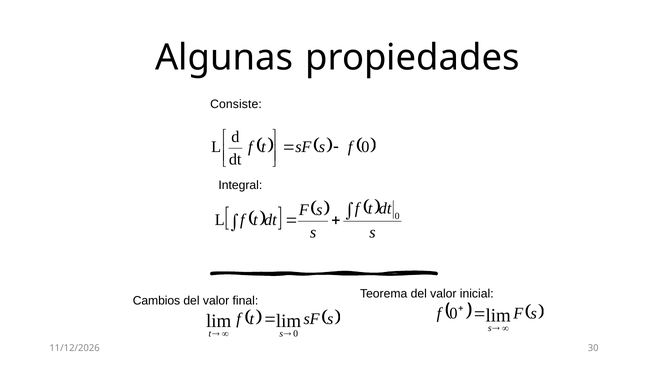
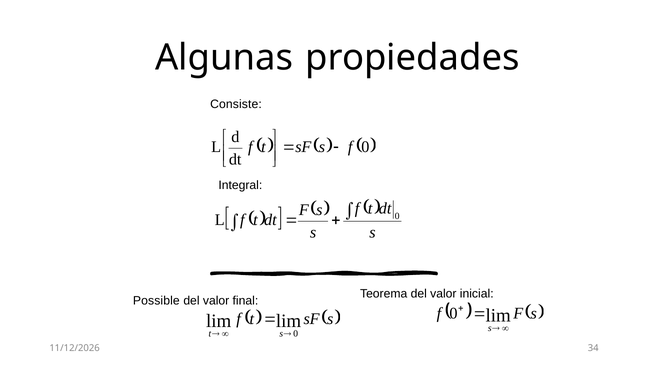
Cambios: Cambios -> Possible (156, 301)
30: 30 -> 34 (593, 347)
